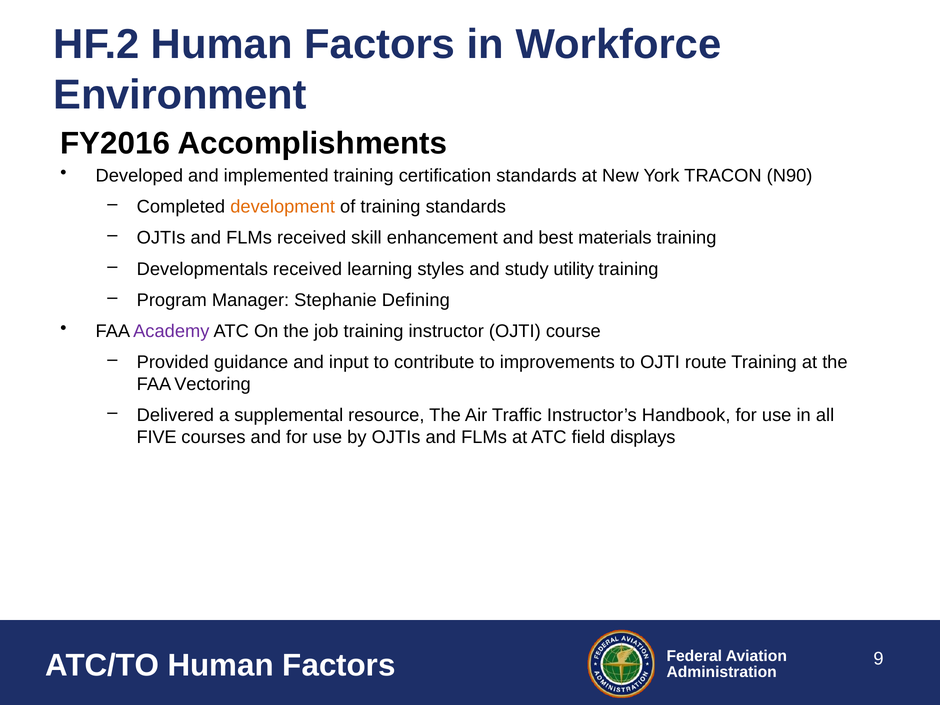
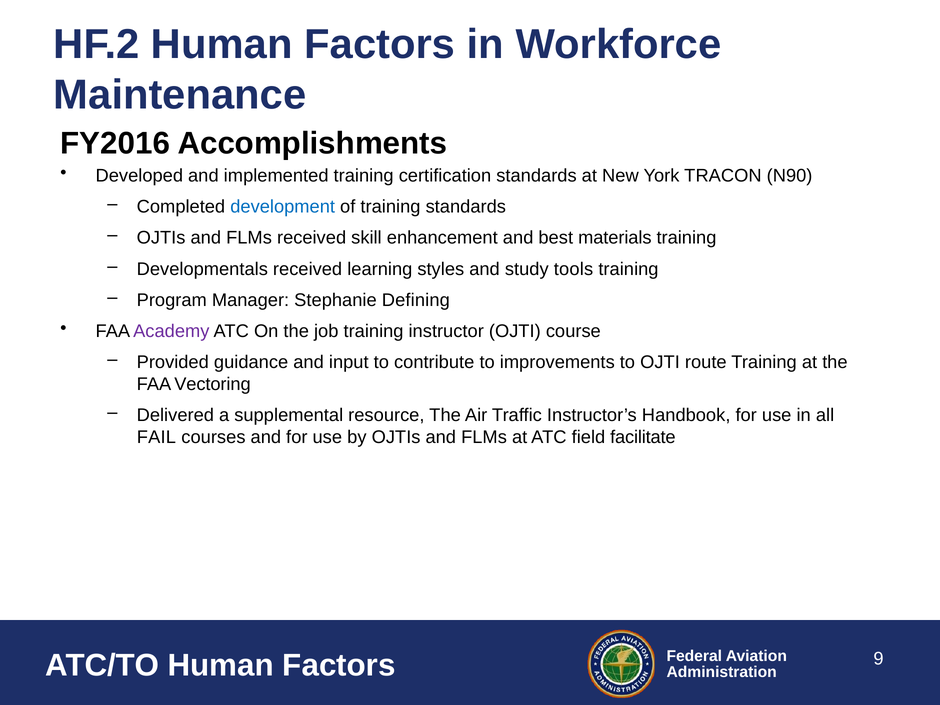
Environment: Environment -> Maintenance (180, 95)
development colour: orange -> blue (283, 207)
utility: utility -> tools (573, 269)
FIVE: FIVE -> FAIL (156, 437)
displays: displays -> facilitate (643, 437)
